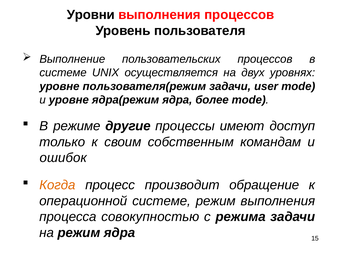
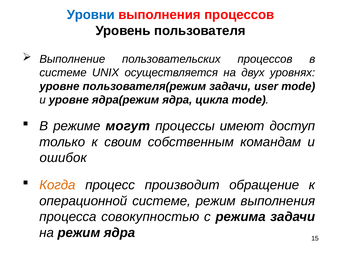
Уровни colour: black -> blue (91, 15)
более: более -> цикла (212, 100)
другие: другие -> могут (128, 126)
